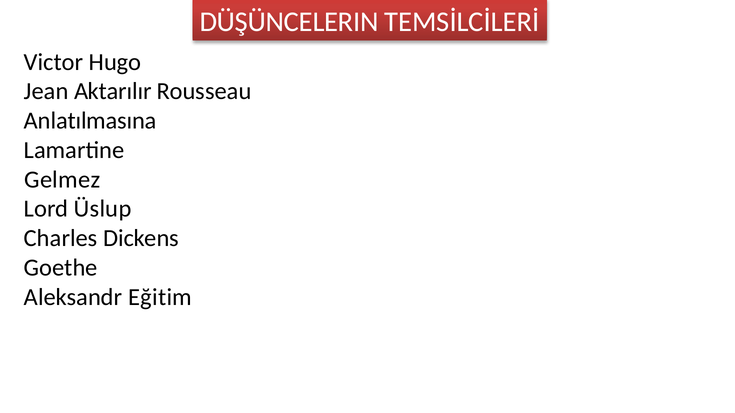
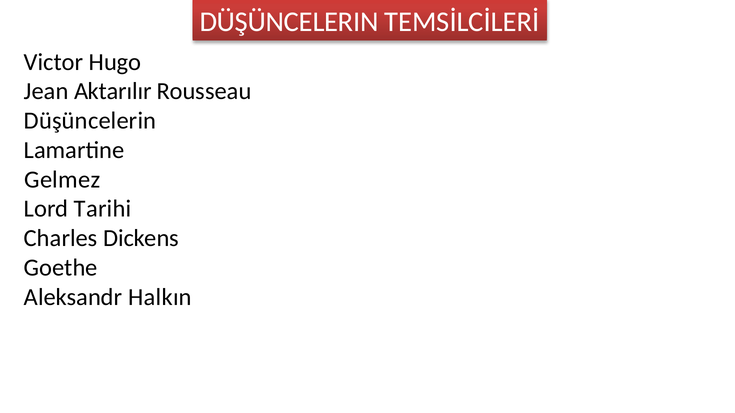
Anlatılmasına: Anlatılmasına -> Düşüncelerin (90, 121)
Üslup: Üslup -> Tarihi (103, 209)
Eğitim: Eğitim -> Halkın (160, 297)
